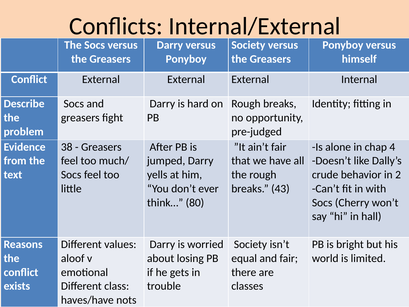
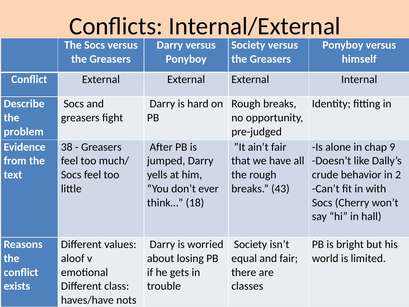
4: 4 -> 9 (392, 147)
80: 80 -> 18 (195, 202)
